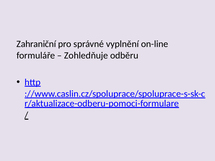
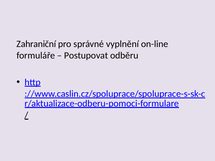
Zohledňuje: Zohledňuje -> Postupovat (86, 56)
